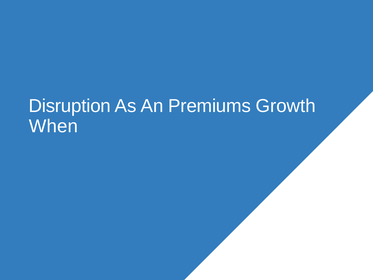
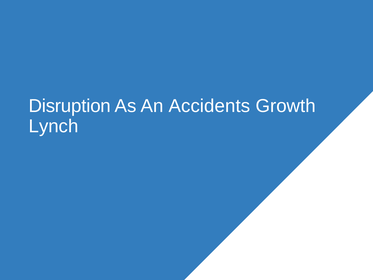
Premiums: Premiums -> Accidents (209, 106)
When: When -> Lynch (54, 126)
